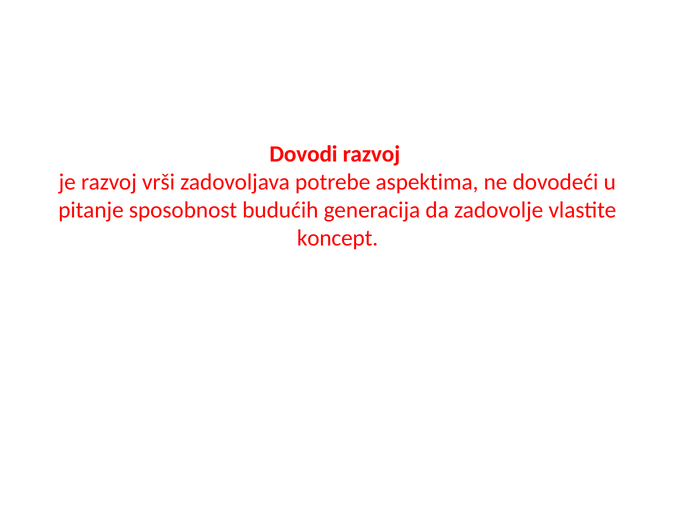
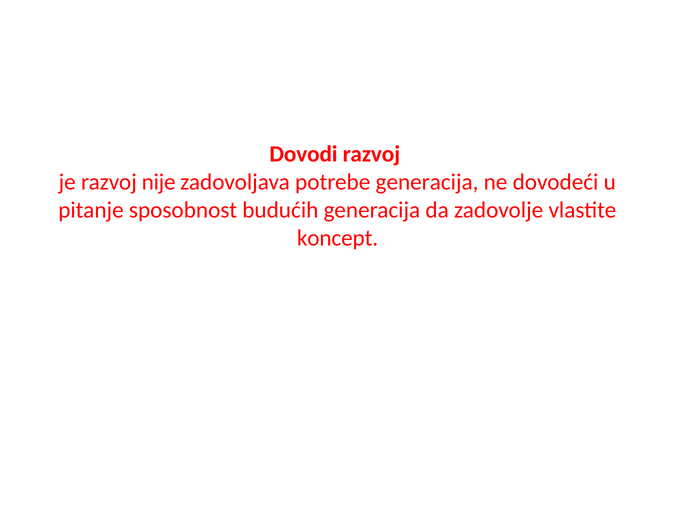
vrši: vrši -> nije (159, 182)
potrebe aspektima: aspektima -> generacija (427, 182)
